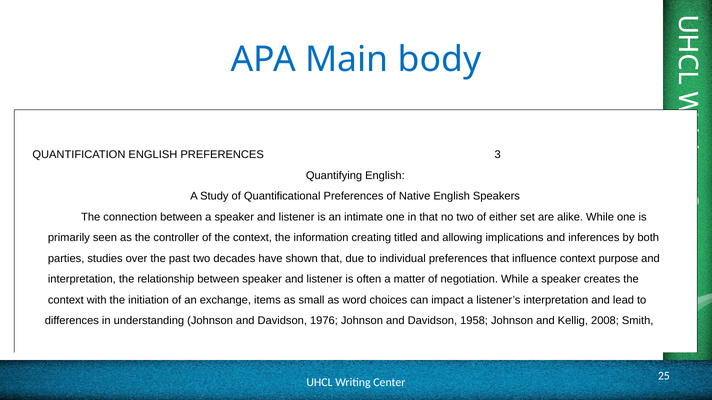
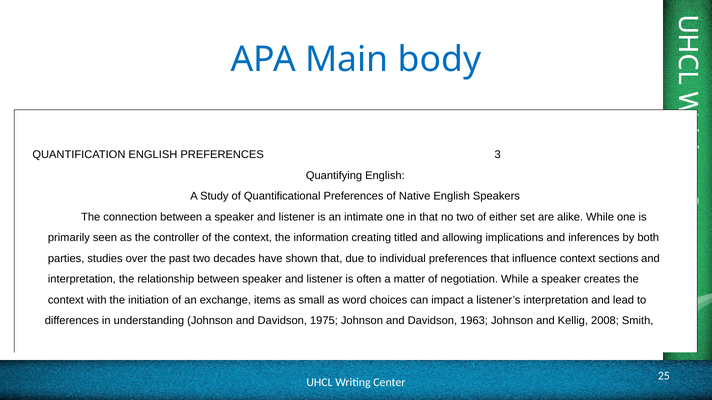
purpose: purpose -> sections (618, 259)
1976: 1976 -> 1975 (324, 321)
1958: 1958 -> 1963 (474, 321)
